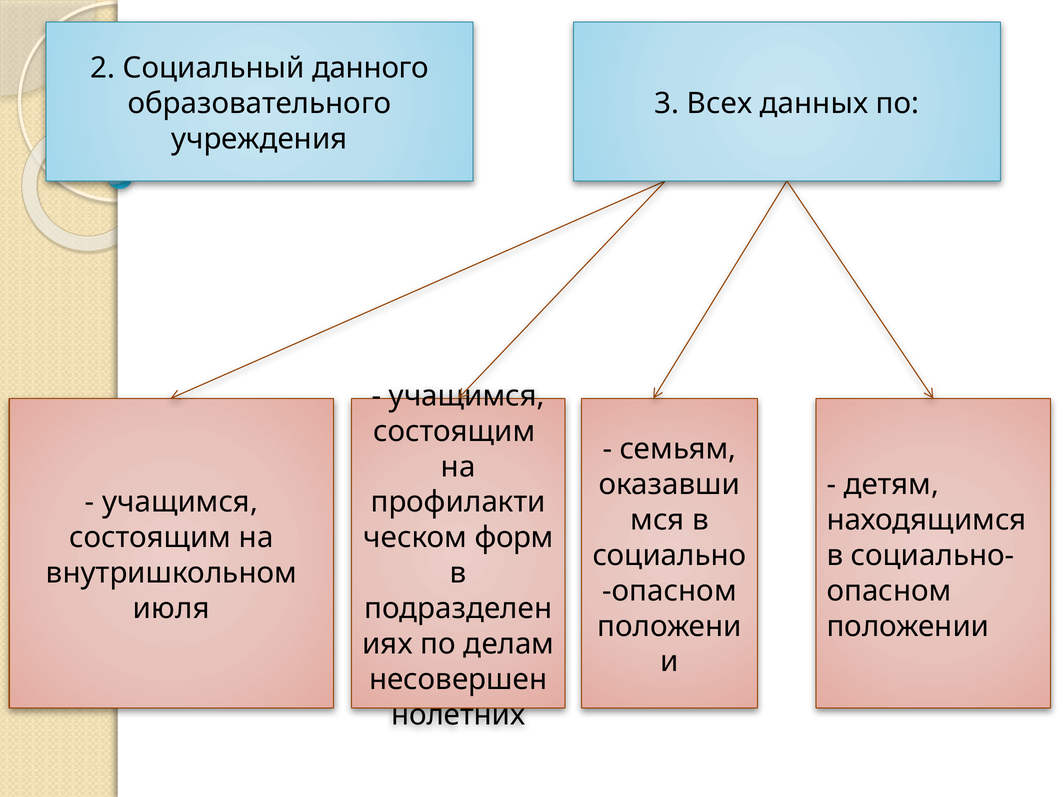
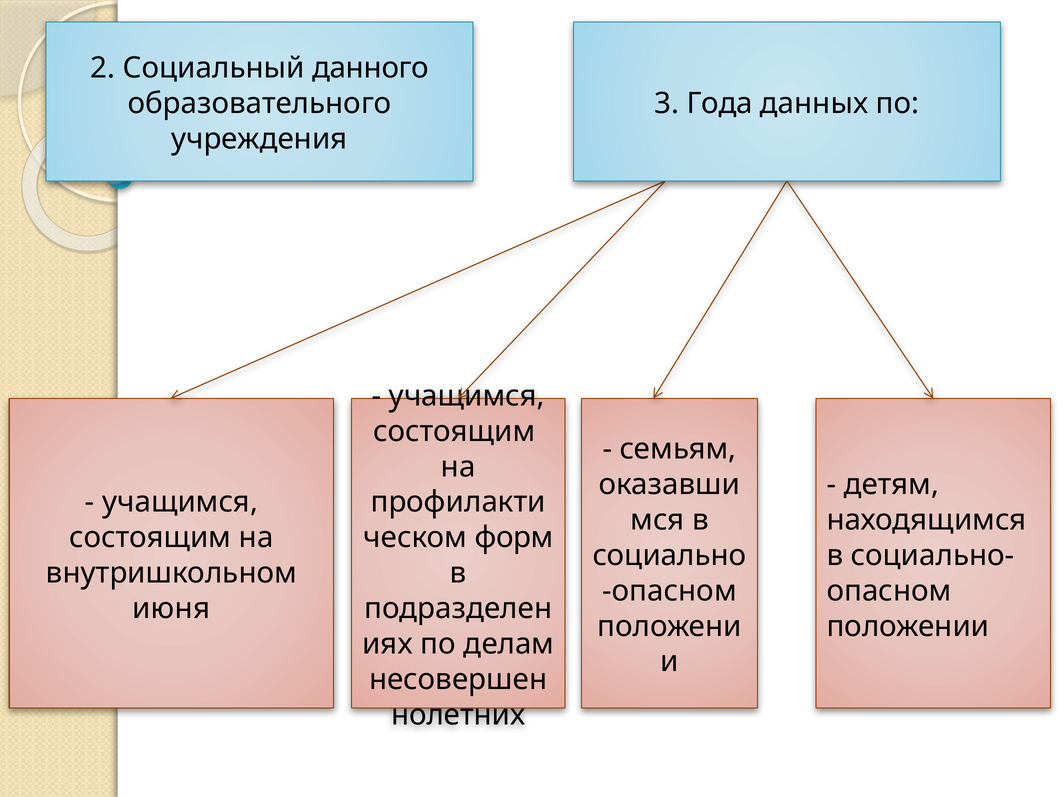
Всех: Всех -> Года (720, 103)
июля: июля -> июня (171, 609)
